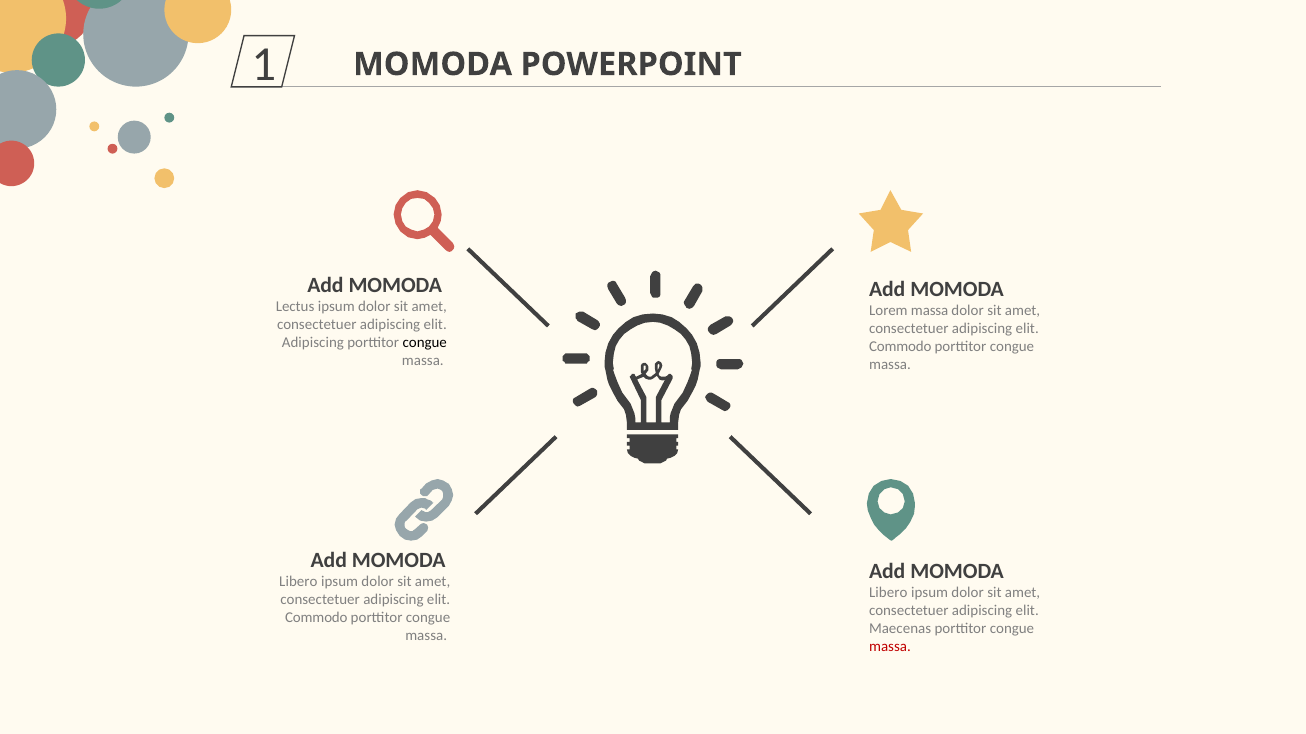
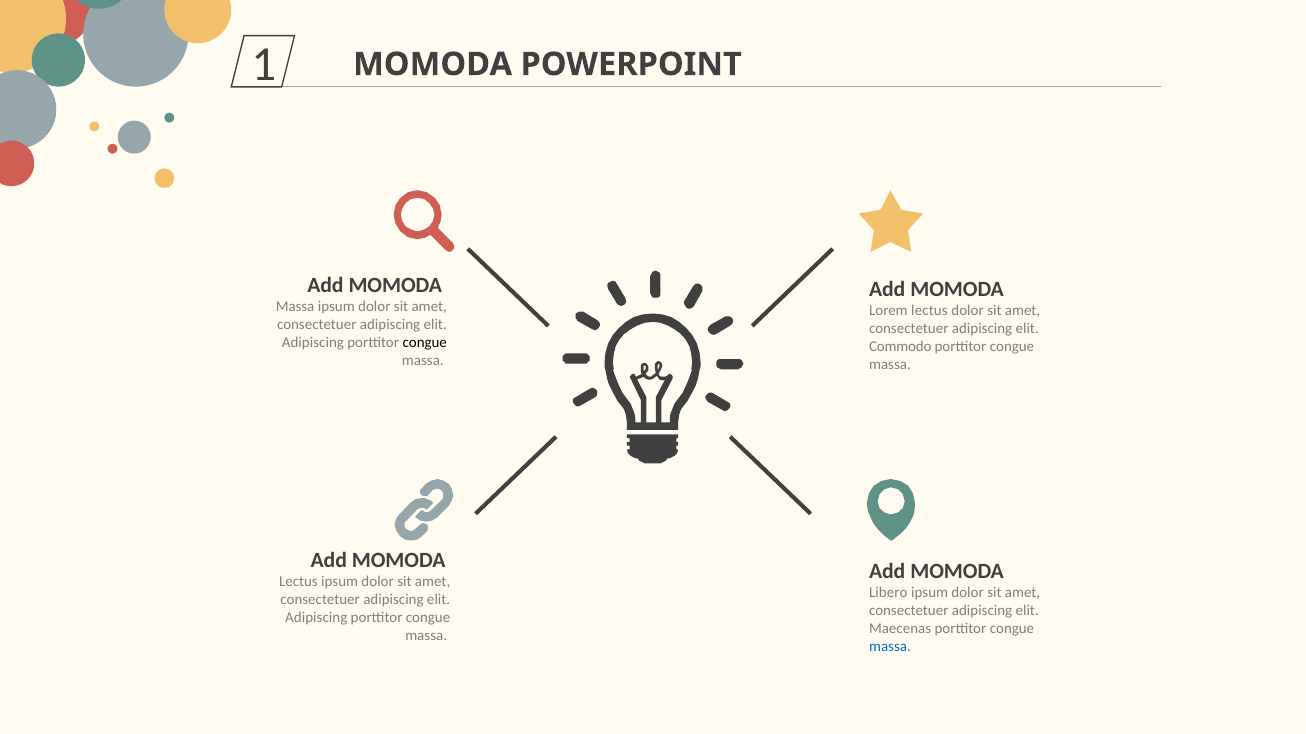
Lectus: Lectus -> Massa (295, 307)
Lorem massa: massa -> lectus (930, 311)
Libero: Libero -> Lectus (298, 582)
Commodo: Commodo -> Adipiscing (316, 618)
massa colour: red -> blue (890, 647)
